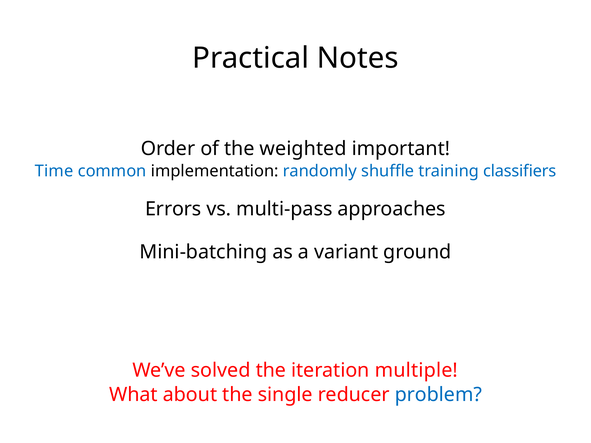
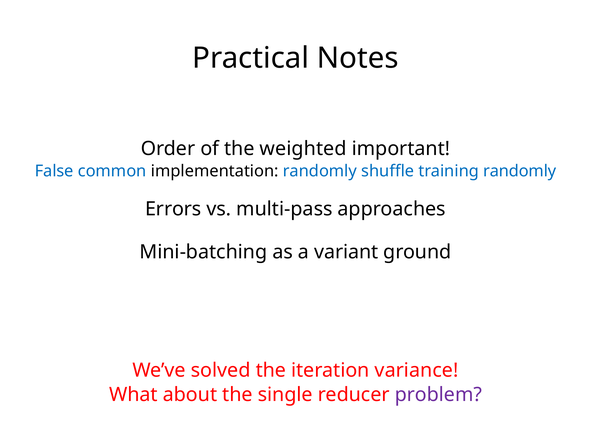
Time: Time -> False (54, 171)
training classifiers: classifiers -> randomly (520, 171)
multiple: multiple -> variance (416, 371)
problem colour: blue -> purple (438, 395)
